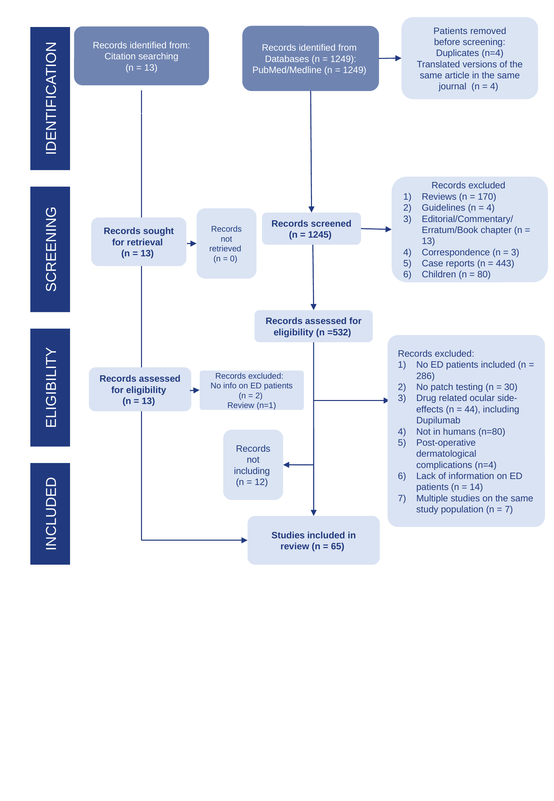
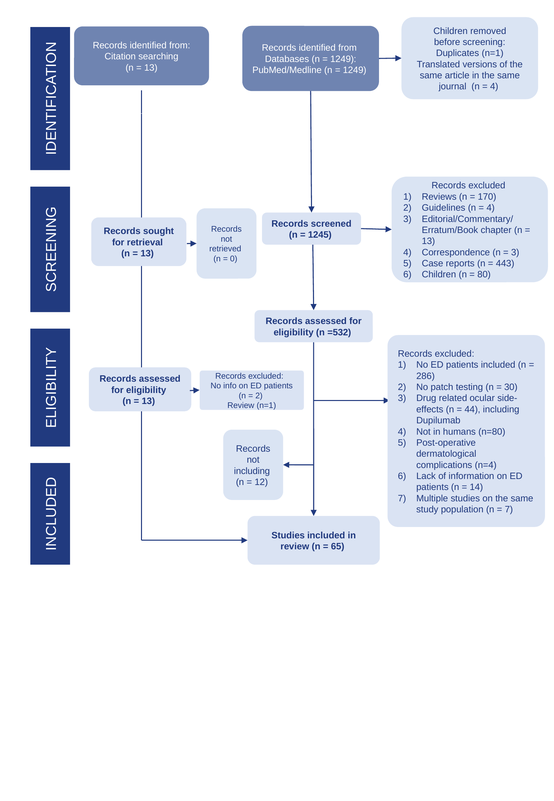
Patients: Patients -> Children (451, 31)
Duplicates n=4: n=4 -> n=1 (493, 53)
